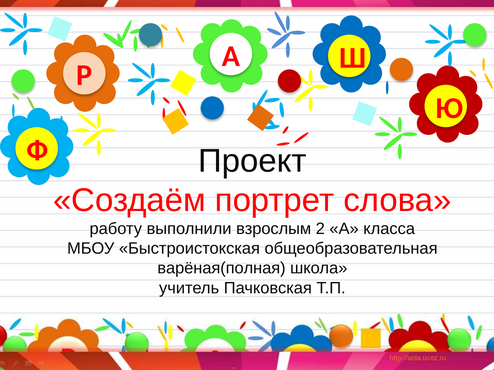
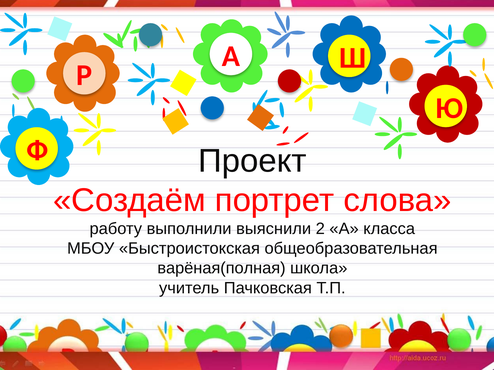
взрослым: взрослым -> выяснили (274, 229)
